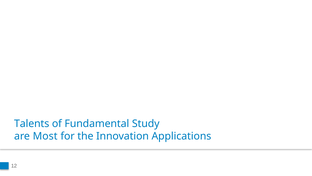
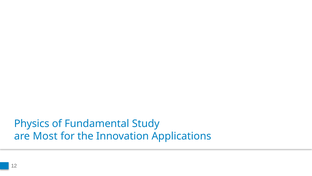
Talents: Talents -> Physics (32, 123)
